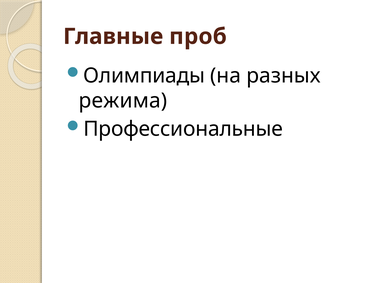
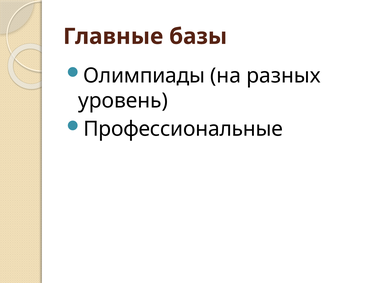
проб: проб -> базы (198, 37)
режима: режима -> уровень (123, 101)
